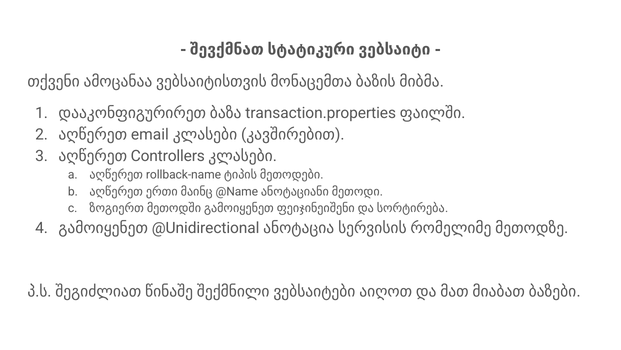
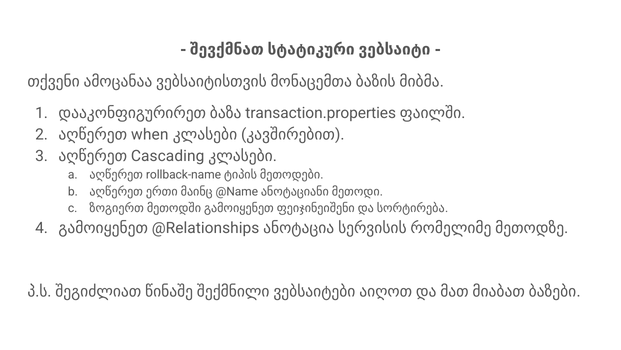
email: email -> when (150, 135)
Controllers: Controllers -> Cascading (168, 156)
@Unidirectional: @Unidirectional -> @Relationships (206, 227)
